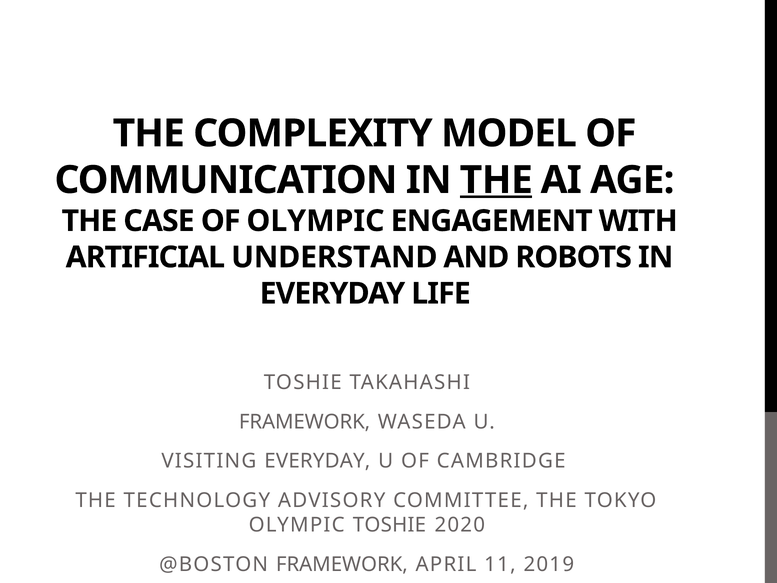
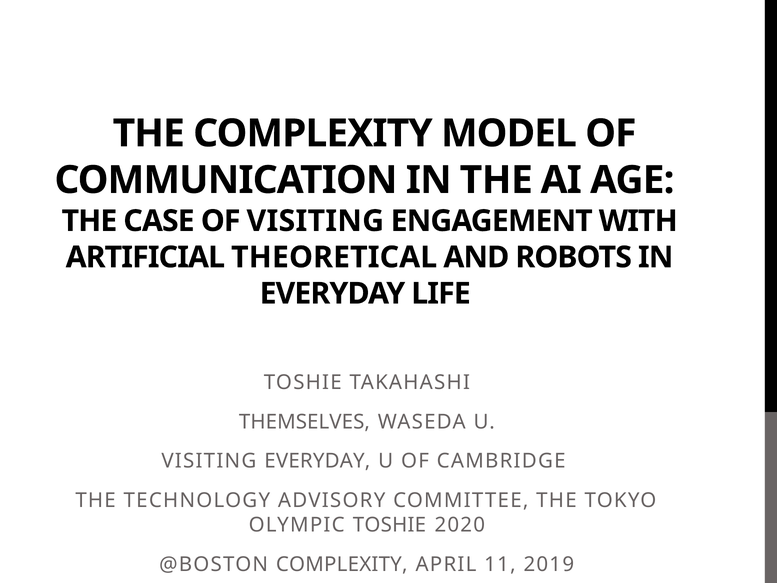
THE underline: present -> none (496, 180)
OF OLYMPIC: OLYMPIC -> VISITING (315, 221)
UNDERSTAND: UNDERSTAND -> THEORETICAL (334, 257)
FRAMEWORK: FRAMEWORK -> THEMSELVES (304, 422)
@BOSTON FRAMEWORK: FRAMEWORK -> COMPLEXITY (342, 564)
